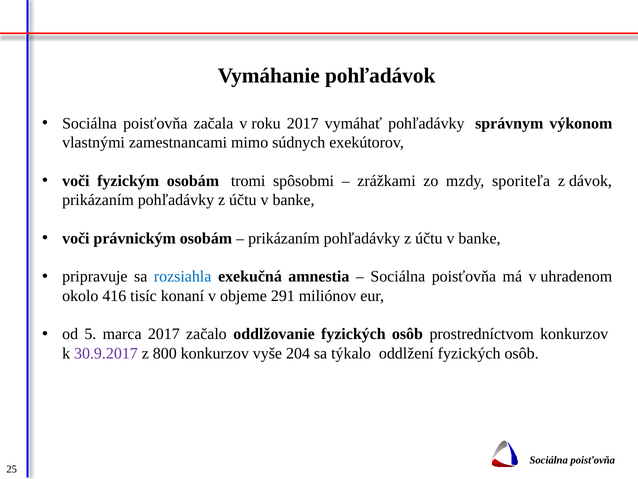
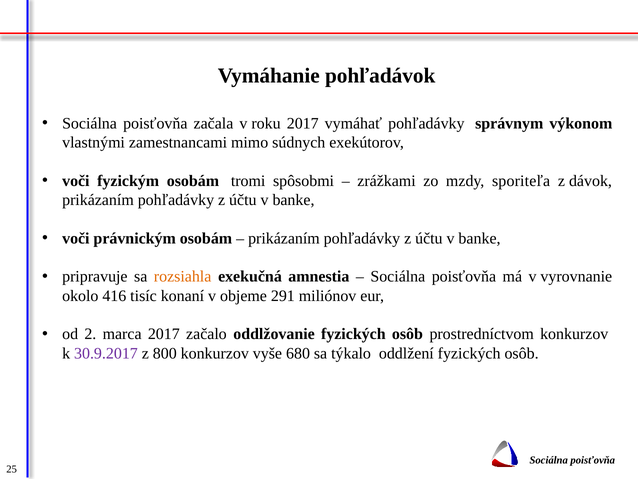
rozsiahla colour: blue -> orange (183, 276)
uhradenom: uhradenom -> vyrovnanie (576, 276)
5: 5 -> 2 (90, 334)
204: 204 -> 680 (298, 353)
